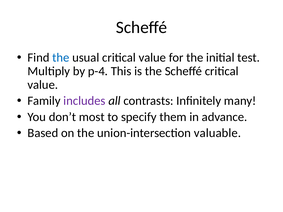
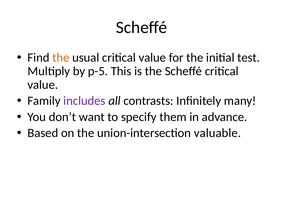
the colour: blue -> orange (61, 58)
p-4: p-4 -> p-5 (98, 71)
most: most -> want (92, 117)
